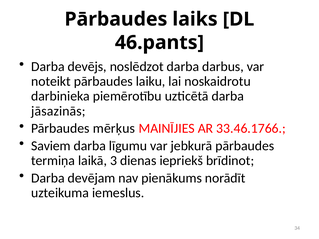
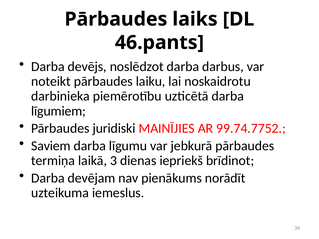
jāsazinās: jāsazinās -> līgumiem (58, 111)
mērķus: mērķus -> juridiski (114, 129)
33.46.1766: 33.46.1766 -> 99.74.7752 (251, 129)
